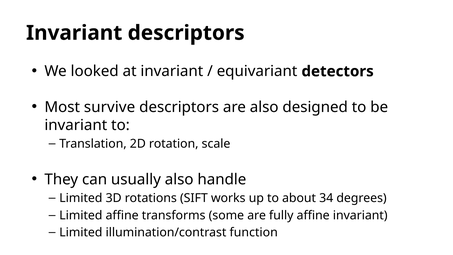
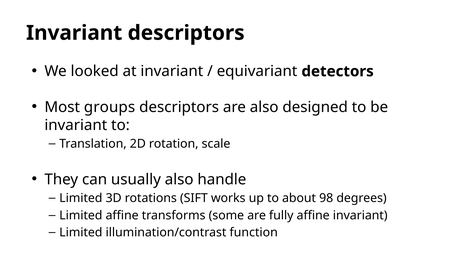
survive: survive -> groups (110, 107)
34: 34 -> 98 (326, 198)
